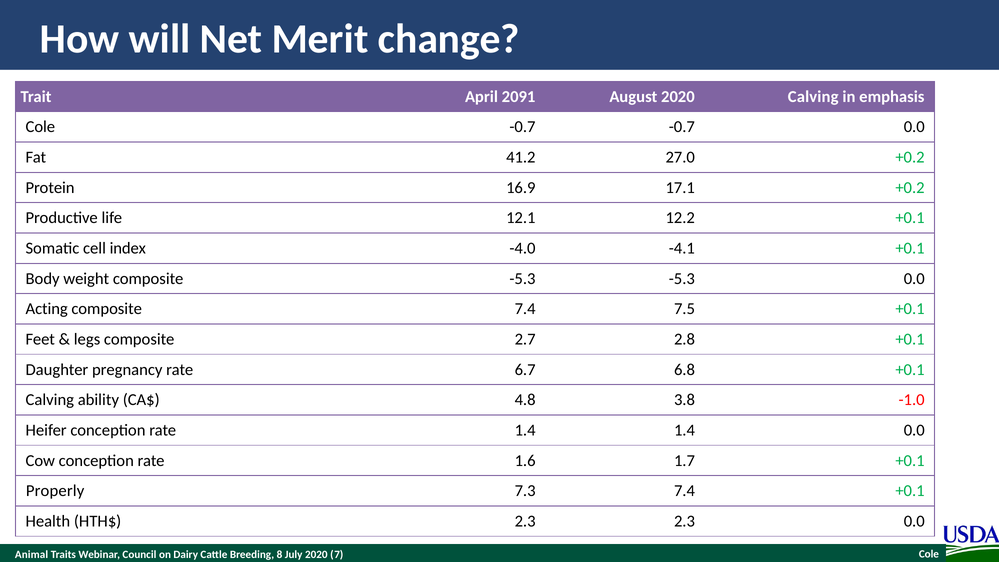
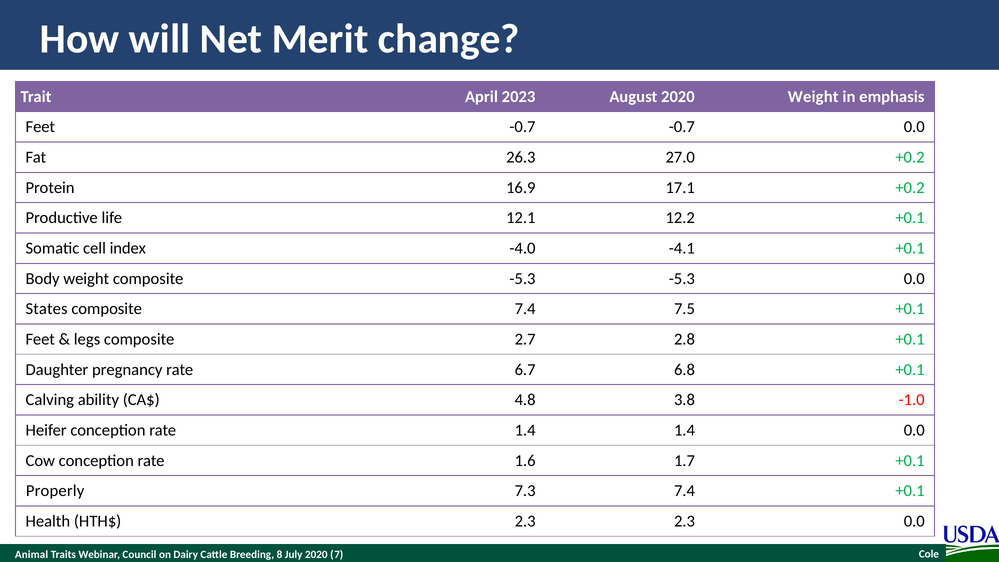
2091: 2091 -> 2023 (519, 97)
2020 Calving: Calving -> Weight (813, 97)
Cole: Cole -> Feet (40, 127)
41.2: 41.2 -> 26.3 (521, 157)
Acting: Acting -> States (47, 309)
